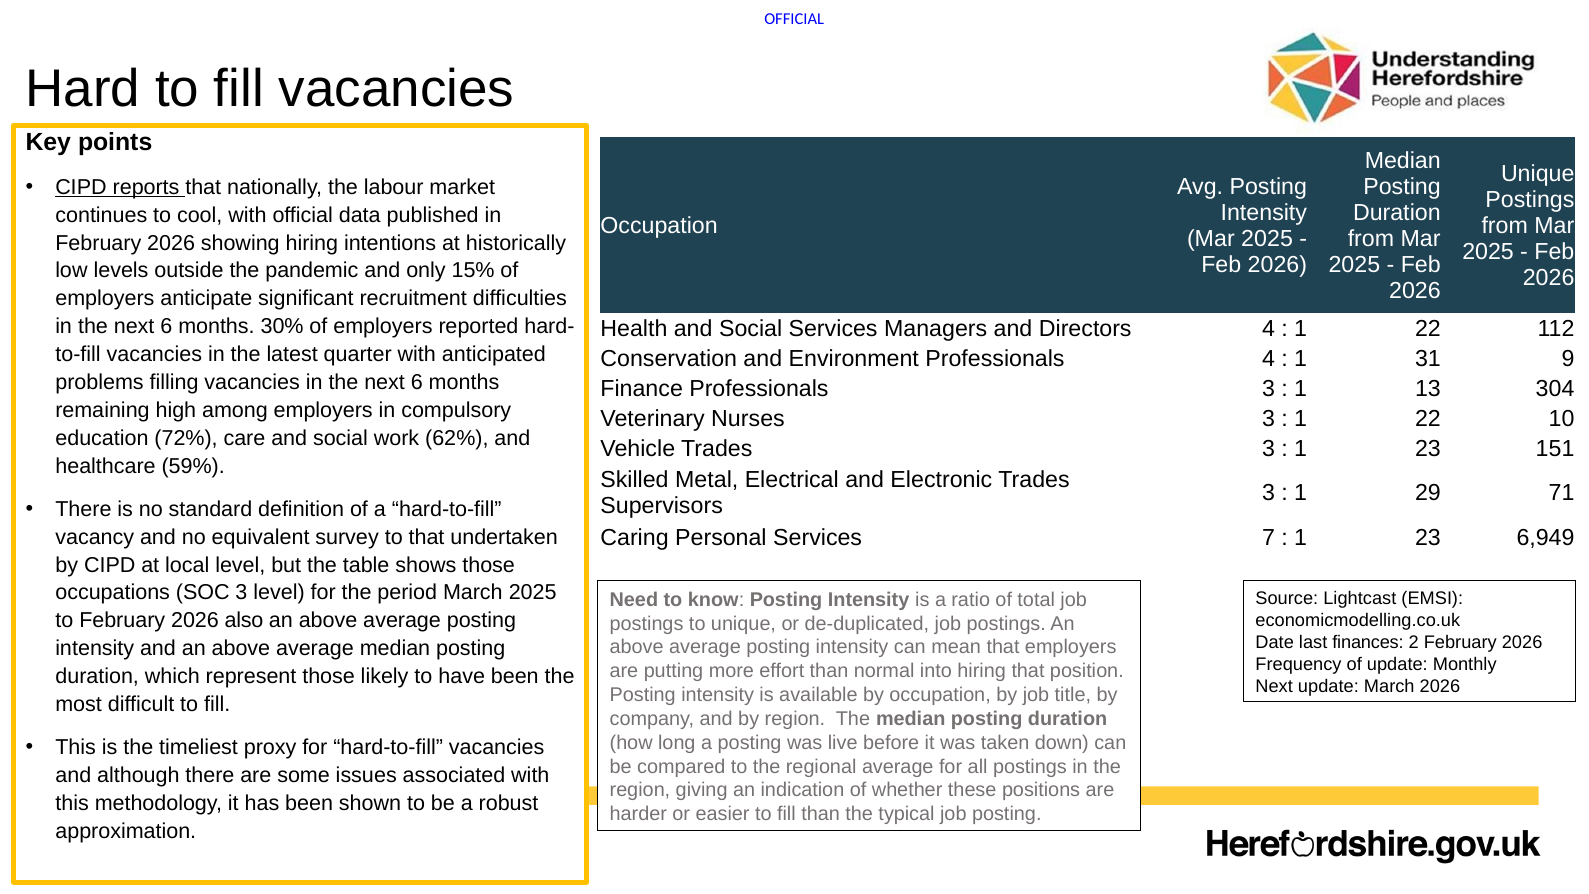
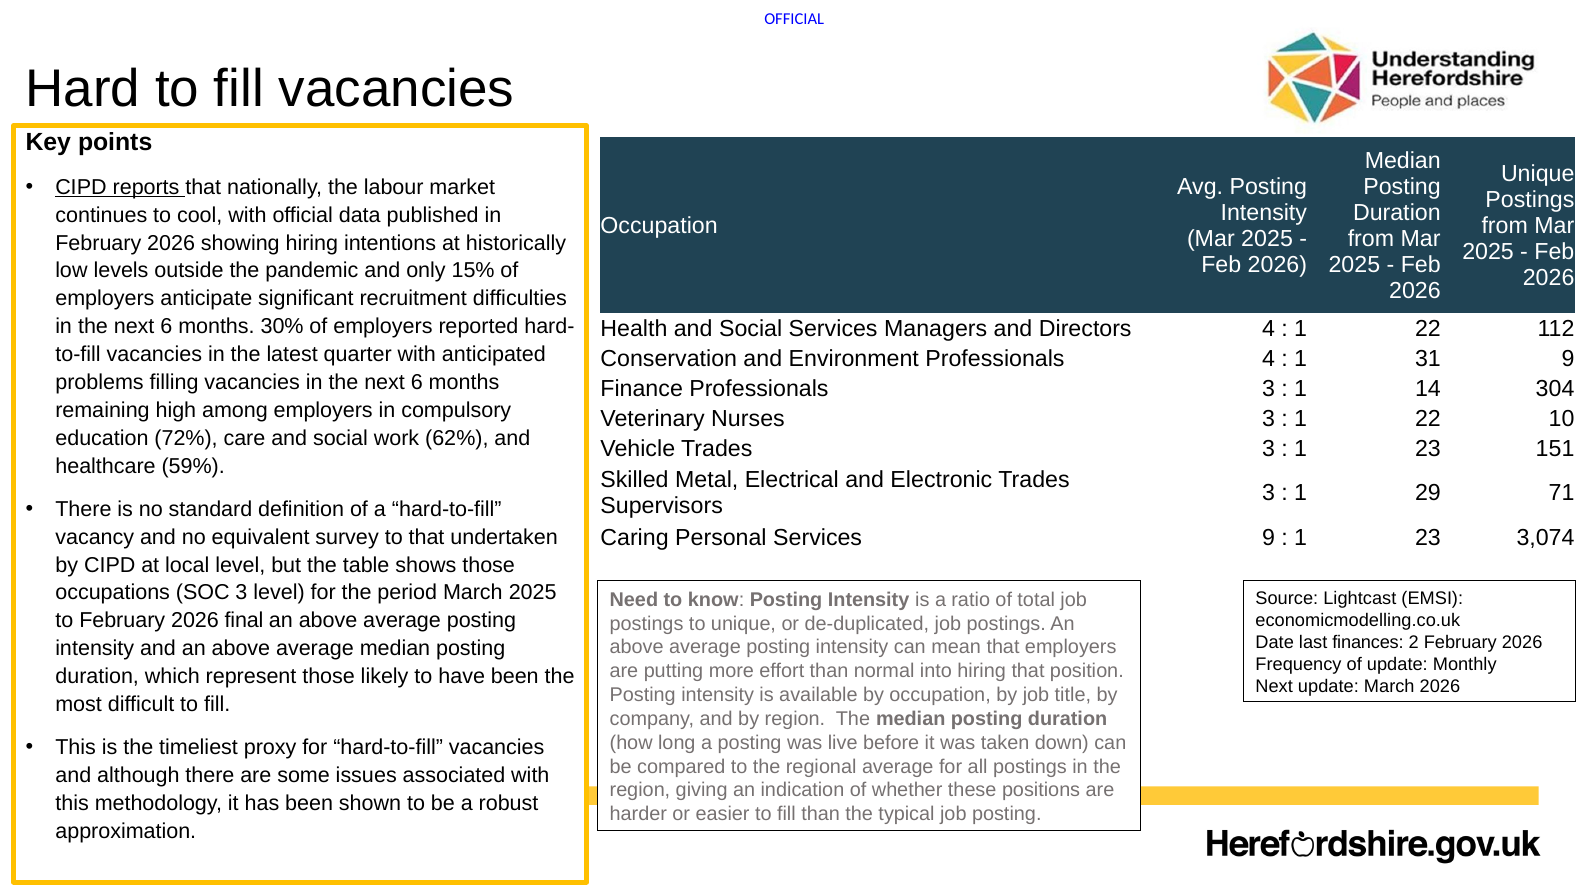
13: 13 -> 14 (1428, 389)
Services 7: 7 -> 9 (1269, 538)
6,949: 6,949 -> 3,074 (1545, 538)
also: also -> final (244, 621)
